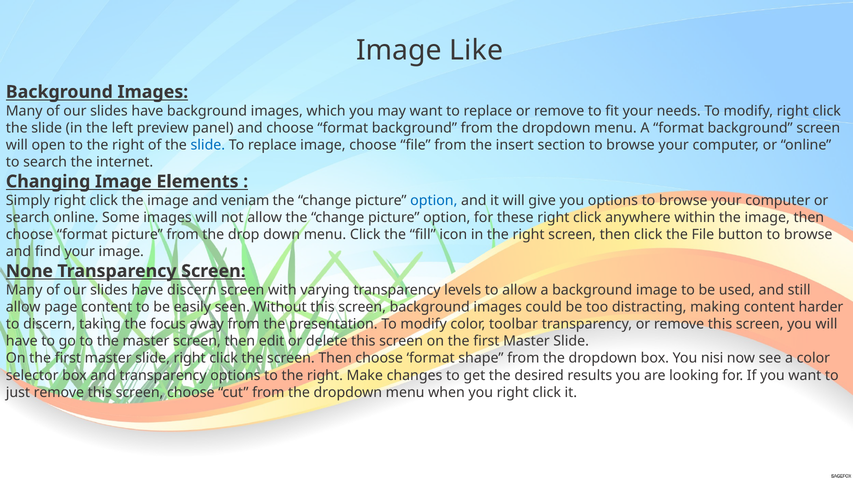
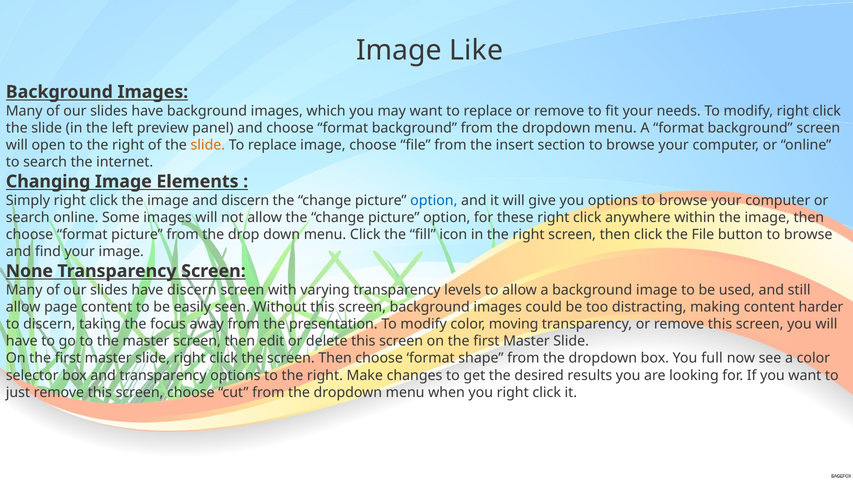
slide colour: blue -> orange (208, 145)
and veniam: veniam -> discern (245, 200)
toolbar: toolbar -> moving (514, 324)
nisi: nisi -> full (712, 358)
